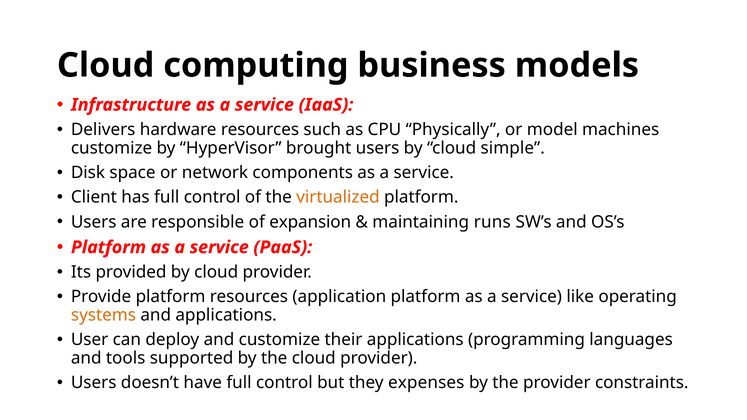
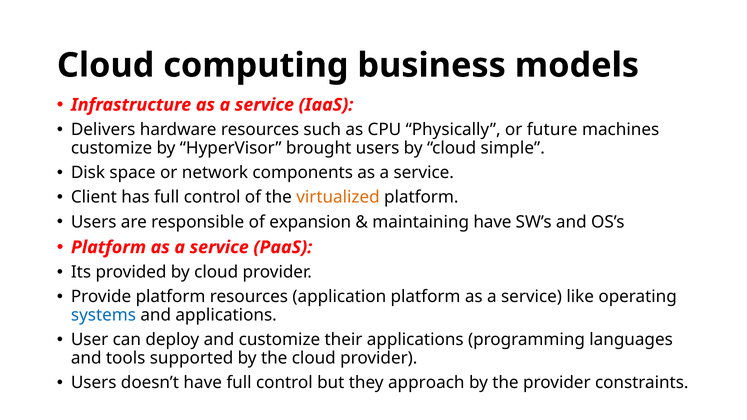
model: model -> future (552, 130)
maintaining runs: runs -> have (492, 222)
systems colour: orange -> blue (103, 315)
expenses: expenses -> approach (426, 383)
